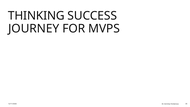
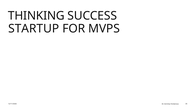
JOURNEY: JOURNEY -> STARTUP (34, 29)
